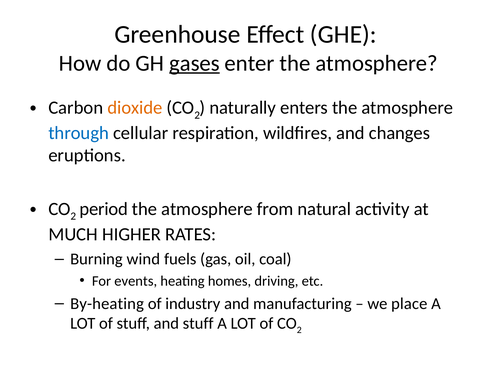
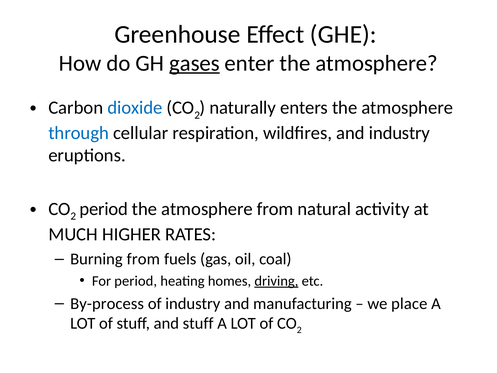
dioxide colour: orange -> blue (135, 108)
and changes: changes -> industry (399, 133)
Burning wind: wind -> from (143, 259)
For events: events -> period (136, 281)
driving underline: none -> present (276, 281)
By-heating: By-heating -> By-process (107, 303)
